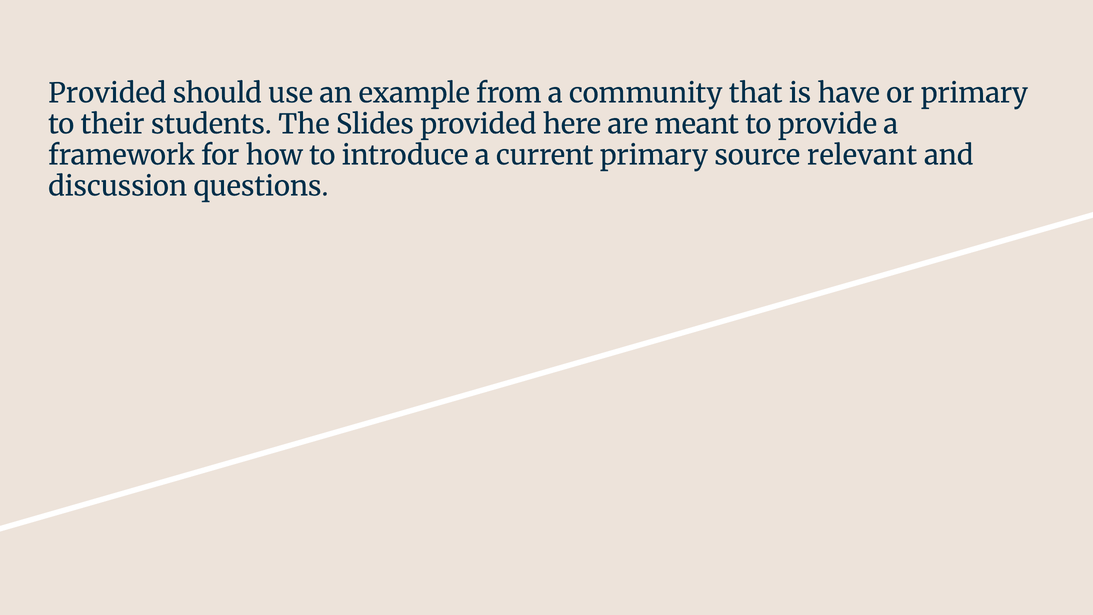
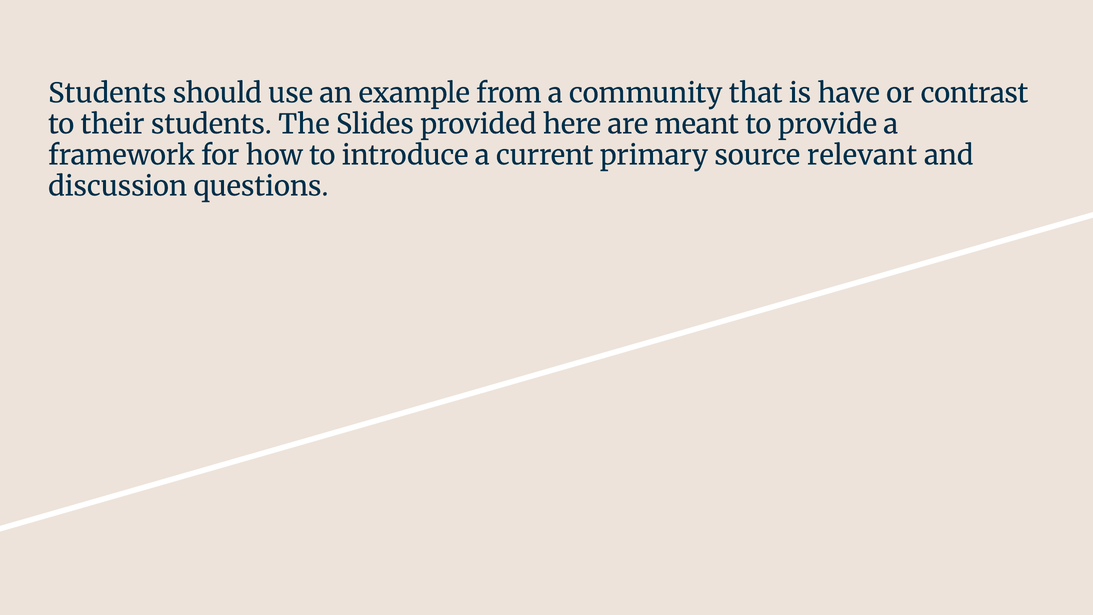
Provided: Provided -> Students (107, 93)
or primary: primary -> contrast (974, 93)
